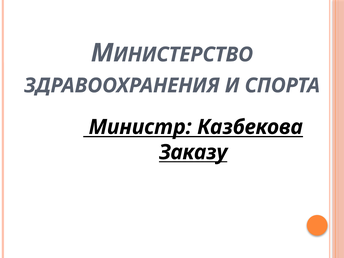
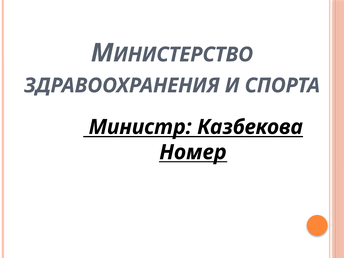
Заказу: Заказу -> Номер (193, 152)
